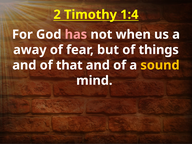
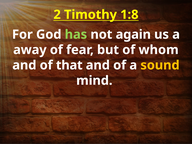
1:4: 1:4 -> 1:8 (129, 15)
has colour: pink -> light green (76, 34)
when: when -> again (133, 34)
things: things -> whom (159, 50)
